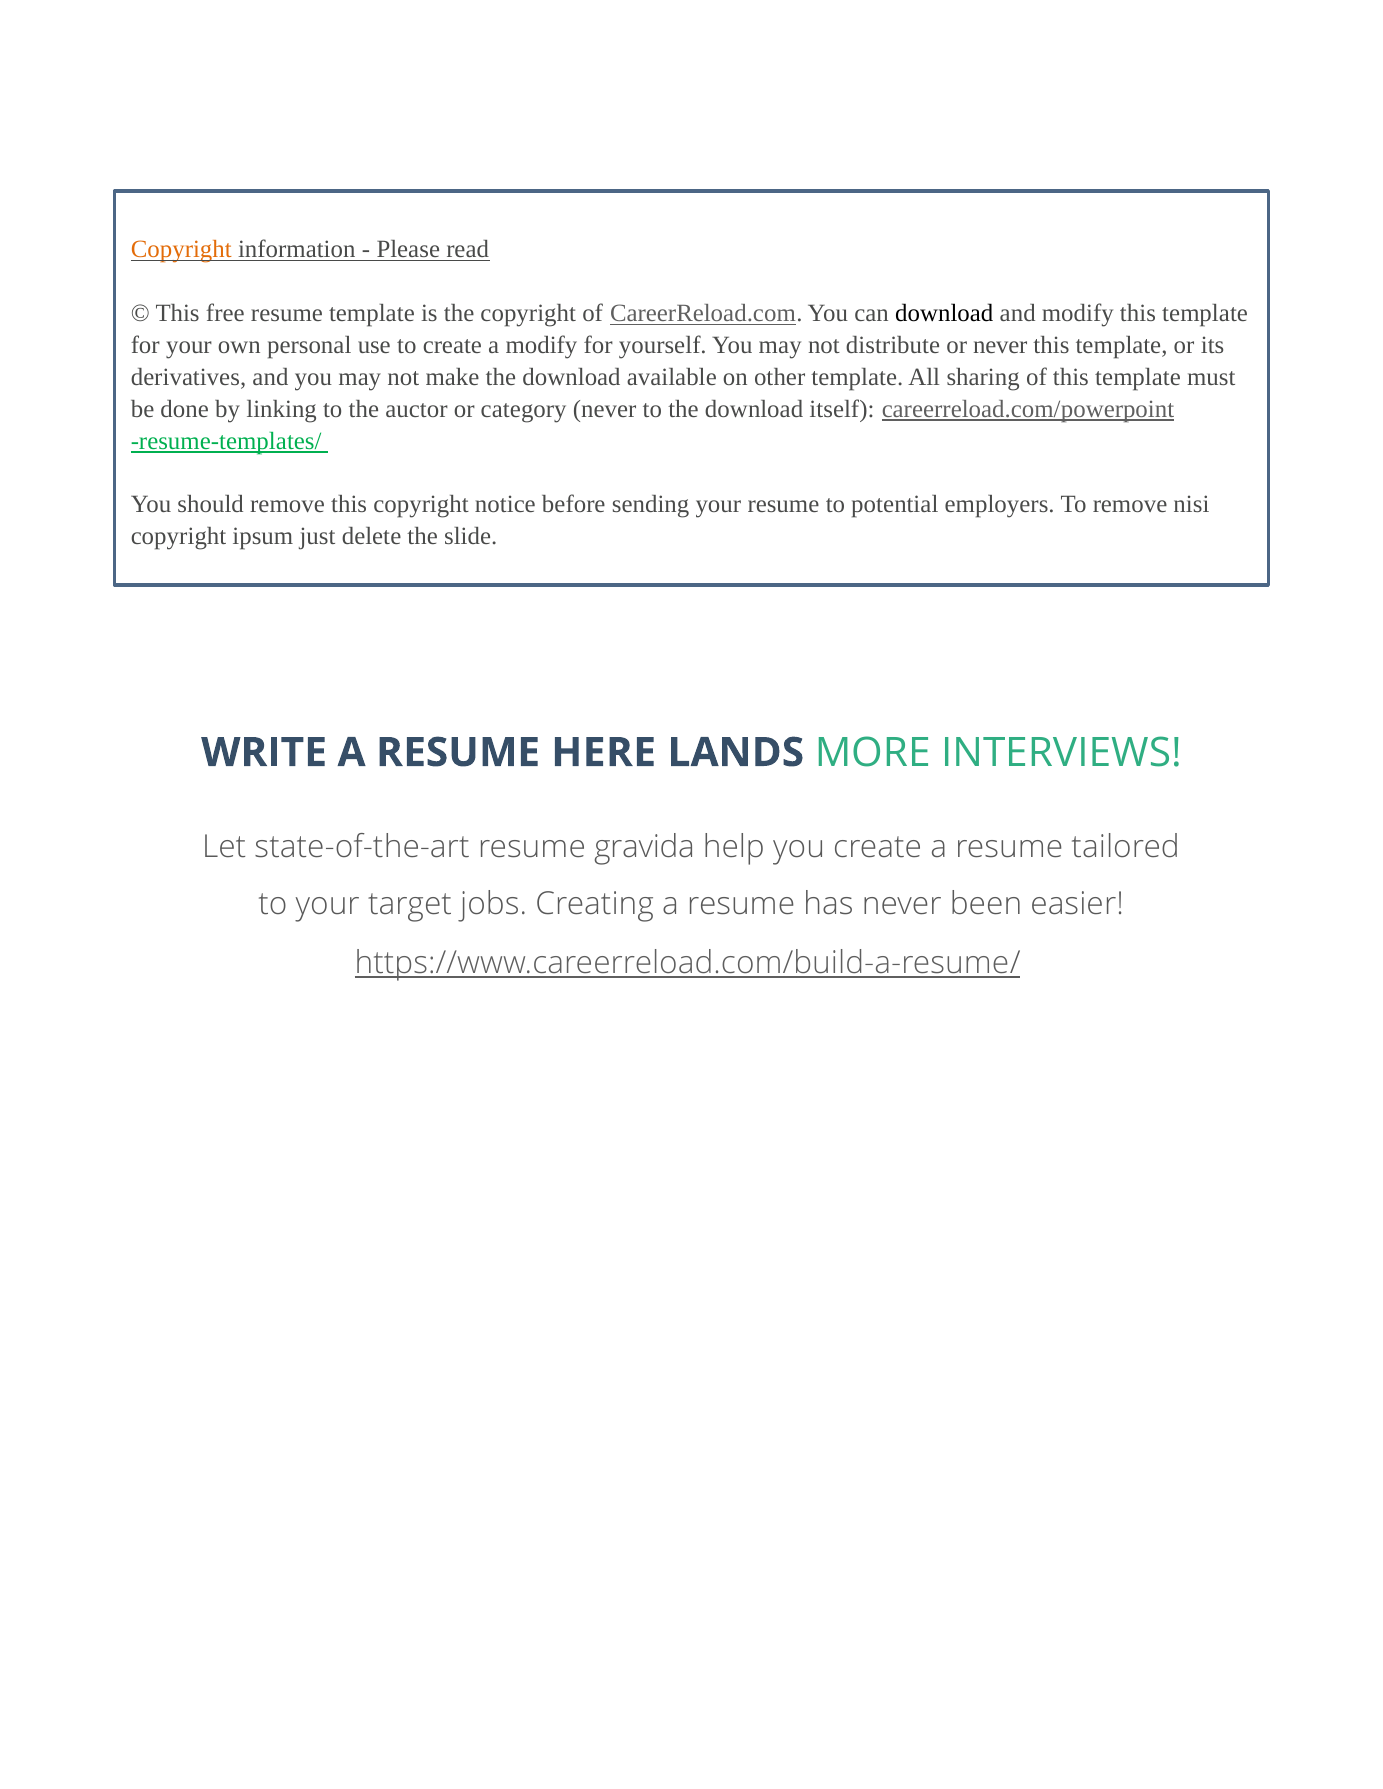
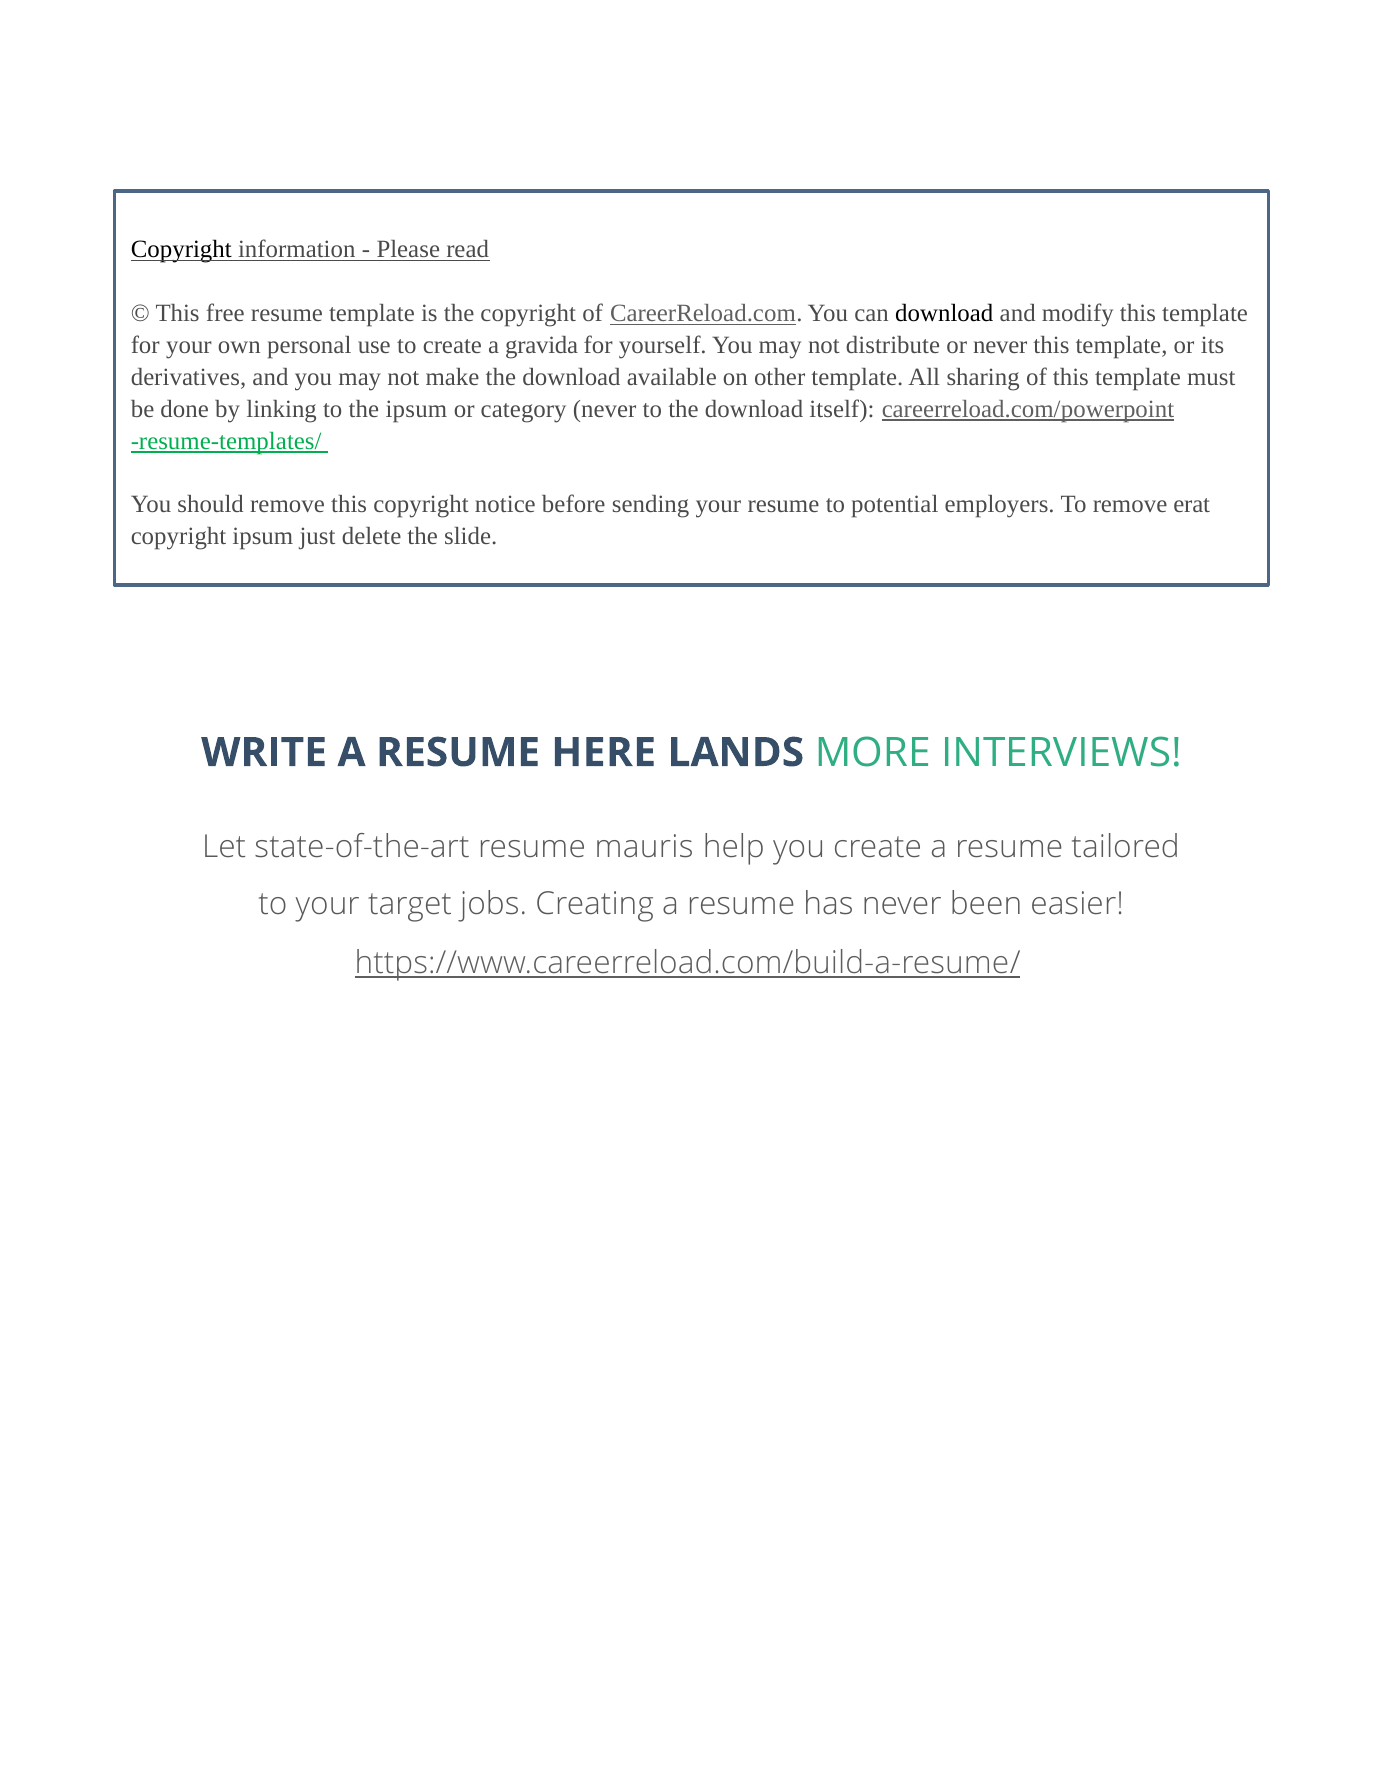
Copyright colour: orange -> black (181, 250)
a modify: modify -> gravida (542, 345)
the auctor: auctor -> ipsum (416, 409)
nisi: nisi -> erat (1192, 505)
gravida: gravida -> mauris (644, 847)
